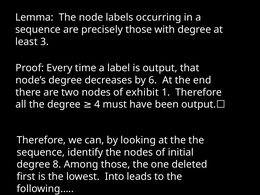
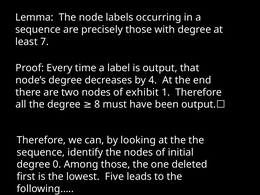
3: 3 -> 7 (45, 42)
6: 6 -> 4 (153, 80)
4: 4 -> 8 (97, 104)
8: 8 -> 0 (57, 164)
Into: Into -> Five (114, 177)
